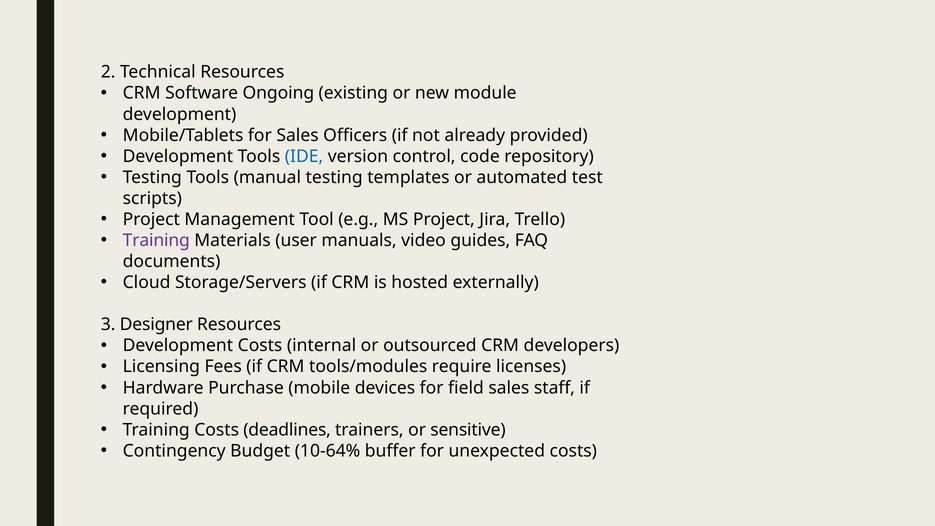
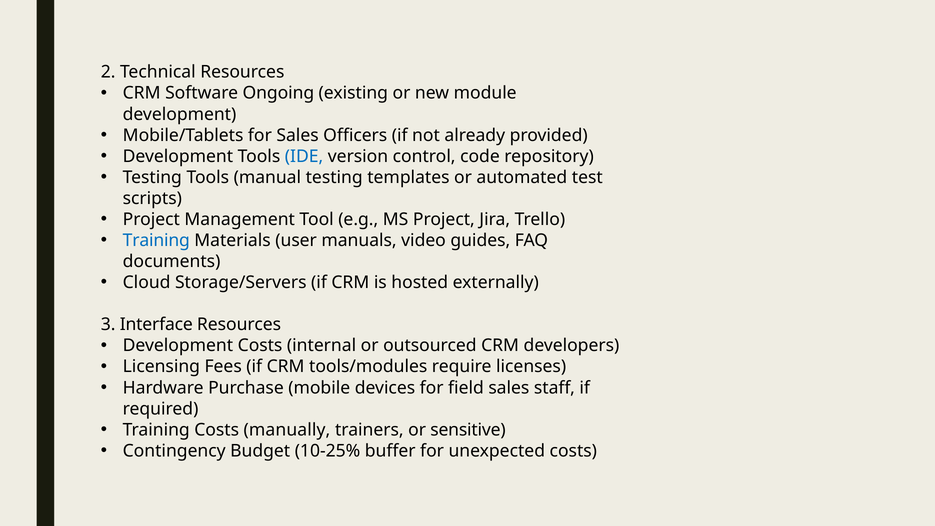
Training colour: purple -> blue (156, 240)
Designer: Designer -> Interface (156, 325)
deadlines: deadlines -> manually (287, 430)
10-64%: 10-64% -> 10-25% (327, 451)
